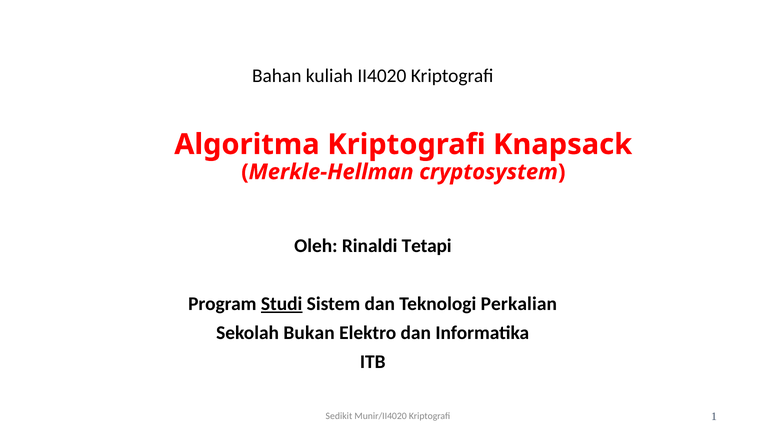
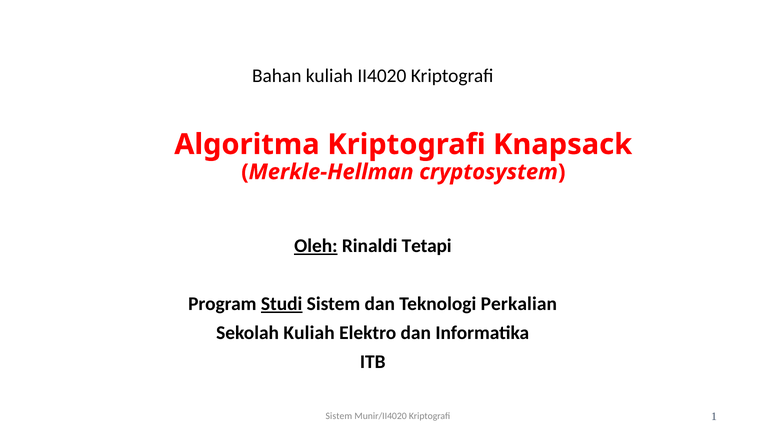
Oleh underline: none -> present (316, 246)
Sekolah Bukan: Bukan -> Kuliah (309, 333)
Sedikit: Sedikit -> Sistem (339, 417)
